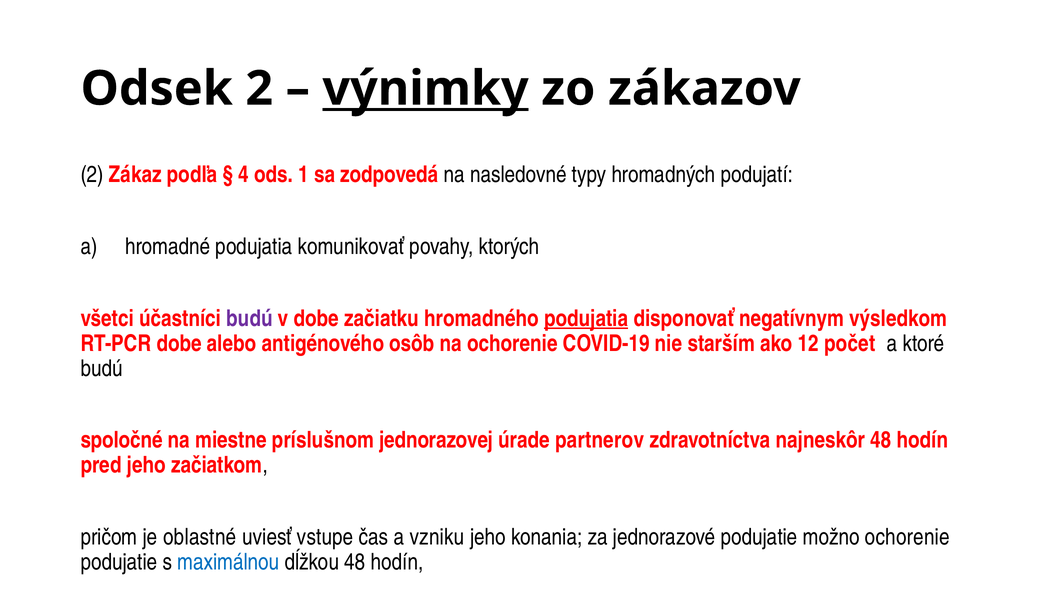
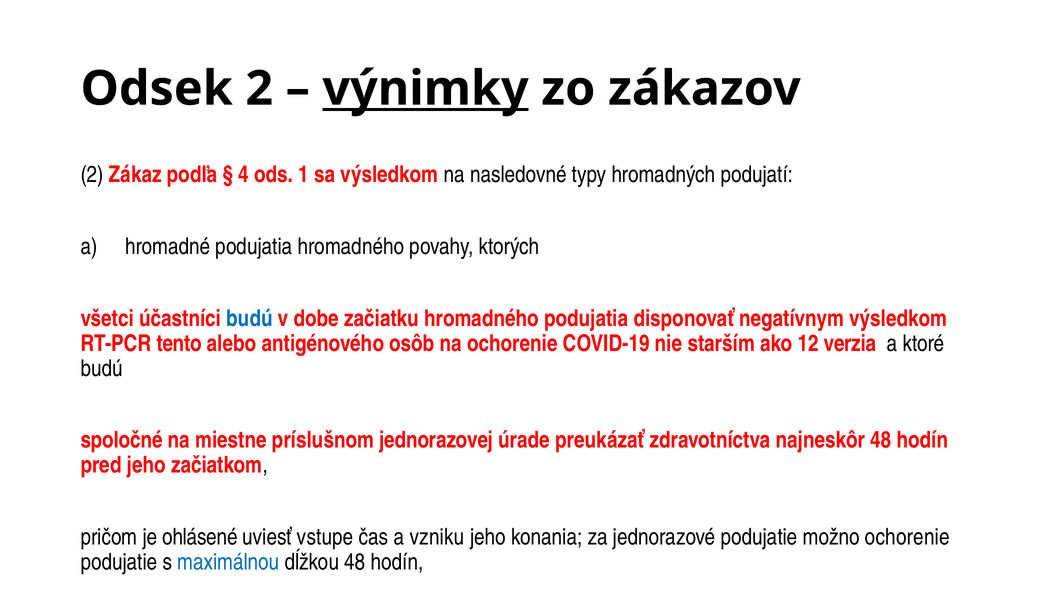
sa zodpovedá: zodpovedá -> výsledkom (389, 175)
podujatia komunikovať: komunikovať -> hromadného (351, 247)
budú colour: purple -> blue (250, 319)
podujatia underline: present -> none (586, 319)
RT-PCR dobe: dobe -> tento (179, 344)
počet: počet -> verzia (850, 344)
partnerov: partnerov -> preukázať (600, 441)
oblastné: oblastné -> ohlásené (200, 538)
